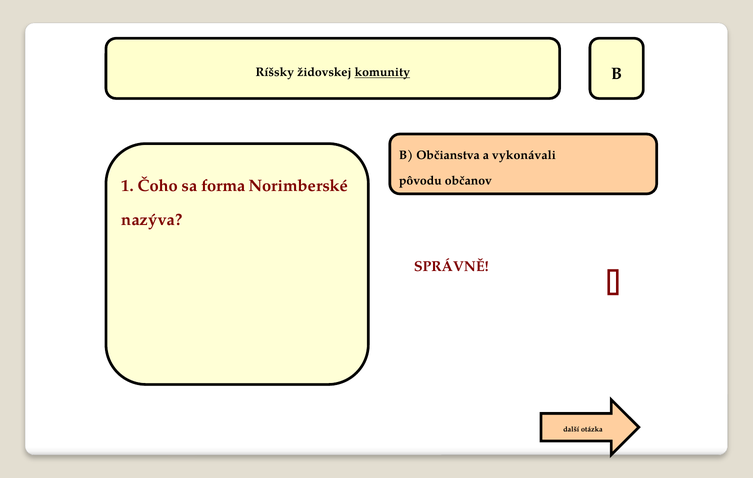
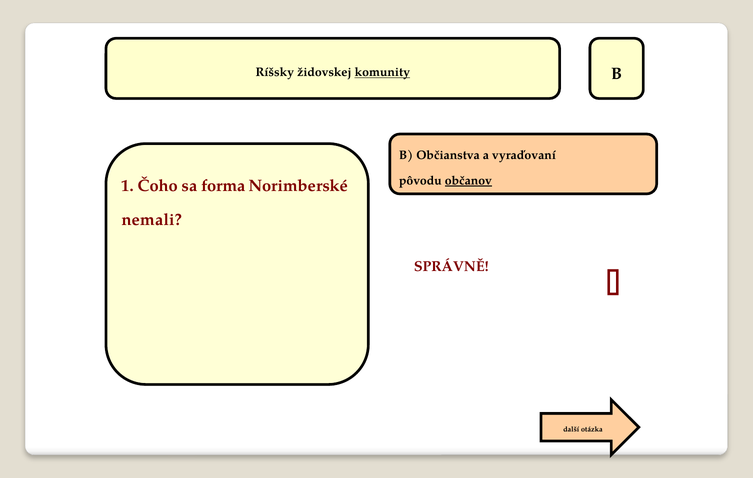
vykonávali: vykonávali -> vyraďovaní (524, 155)
občanov underline: none -> present (468, 181)
nazýva: nazýva -> nemali (152, 220)
